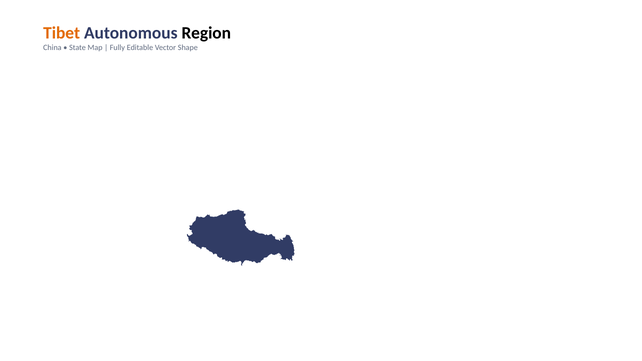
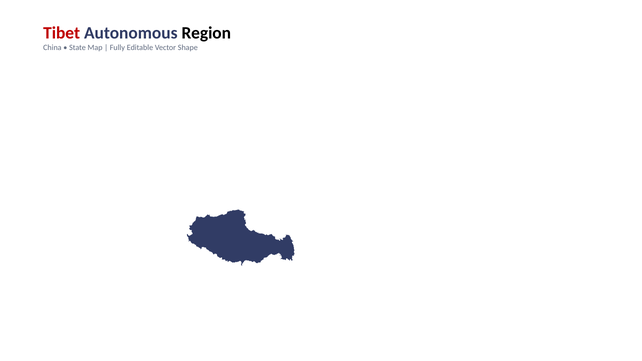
Tibet colour: orange -> red (62, 33)
